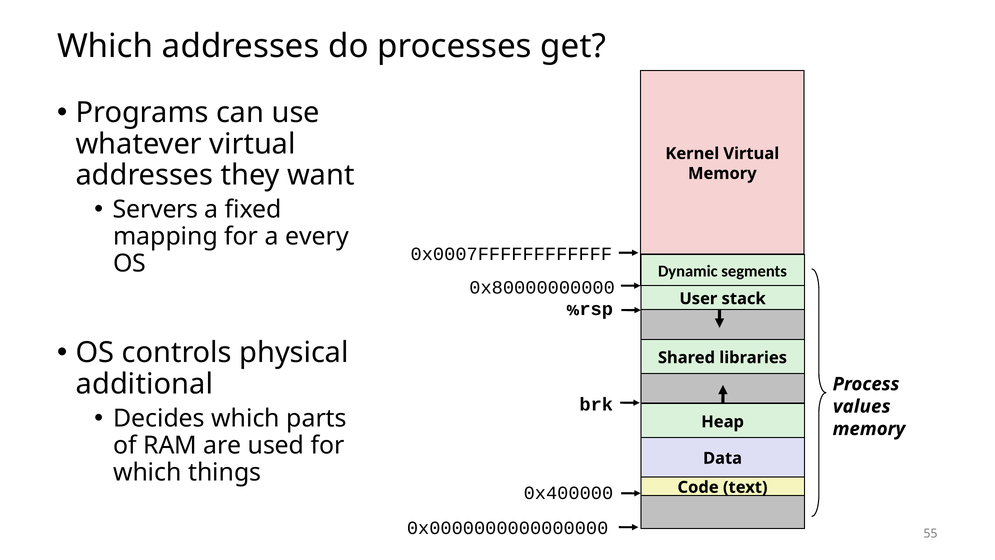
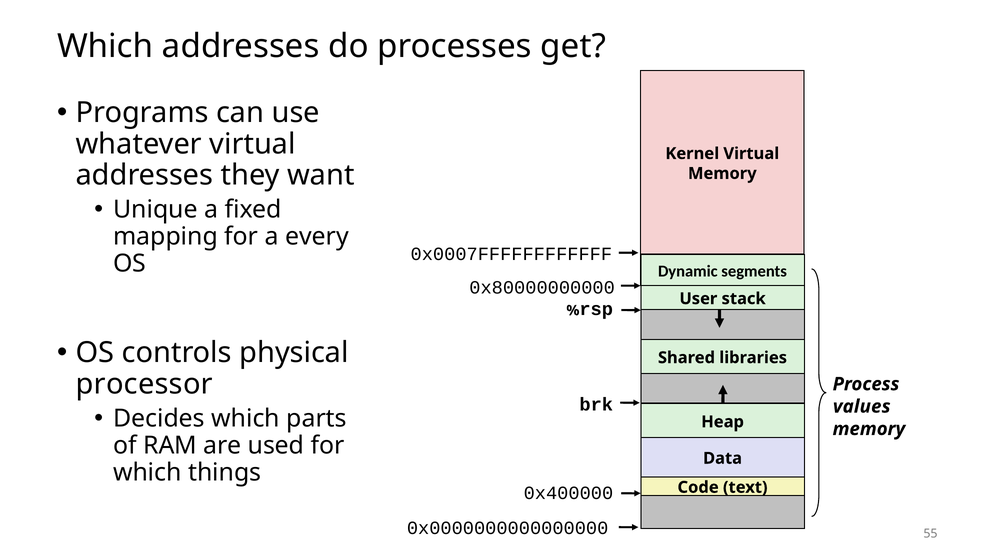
Servers: Servers -> Unique (155, 210)
additional: additional -> processor (144, 384)
